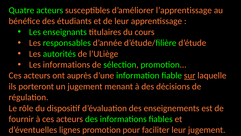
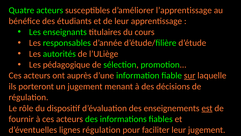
Les informations: informations -> pédagogique (66, 64)
est underline: none -> present (207, 108)
lignes promotion: promotion -> régulation (101, 130)
